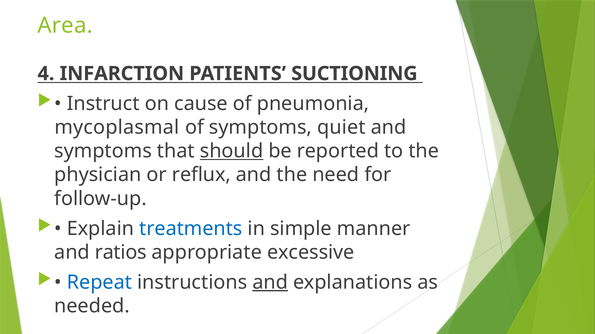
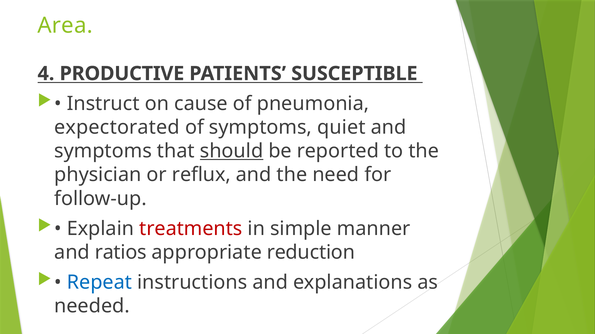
INFARCTION: INFARCTION -> PRODUCTIVE (122, 74)
SUCTIONING: SUCTIONING -> SUSCEPTIBLE (354, 74)
mycoplasmal: mycoplasmal -> expectorated (117, 128)
treatments colour: blue -> red (191, 229)
excessive: excessive -> reduction (311, 253)
and underline: present -> none (270, 283)
